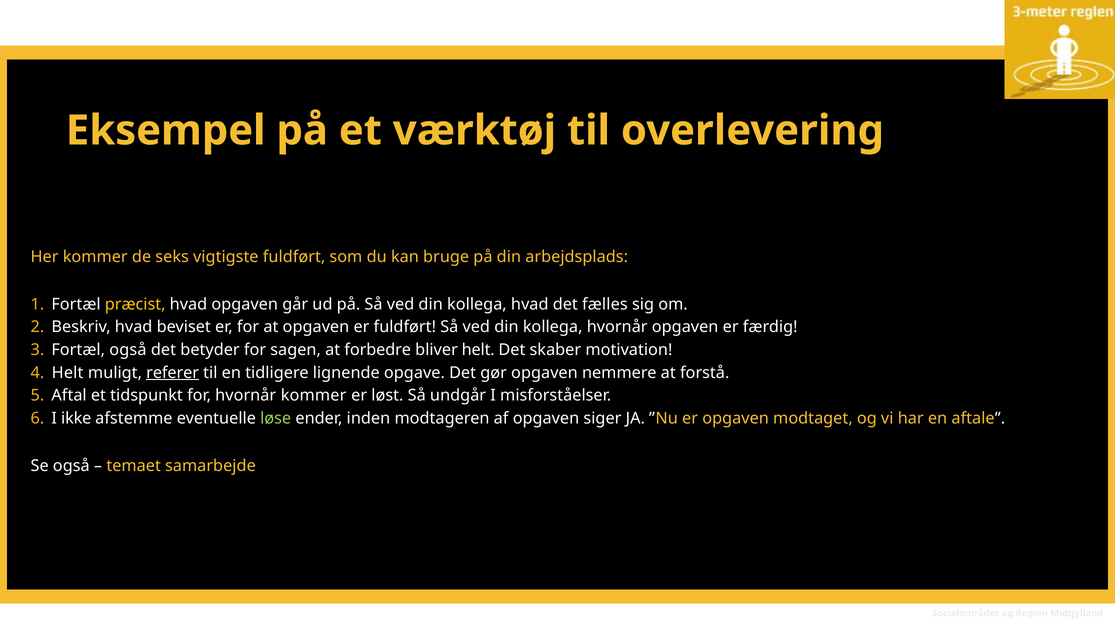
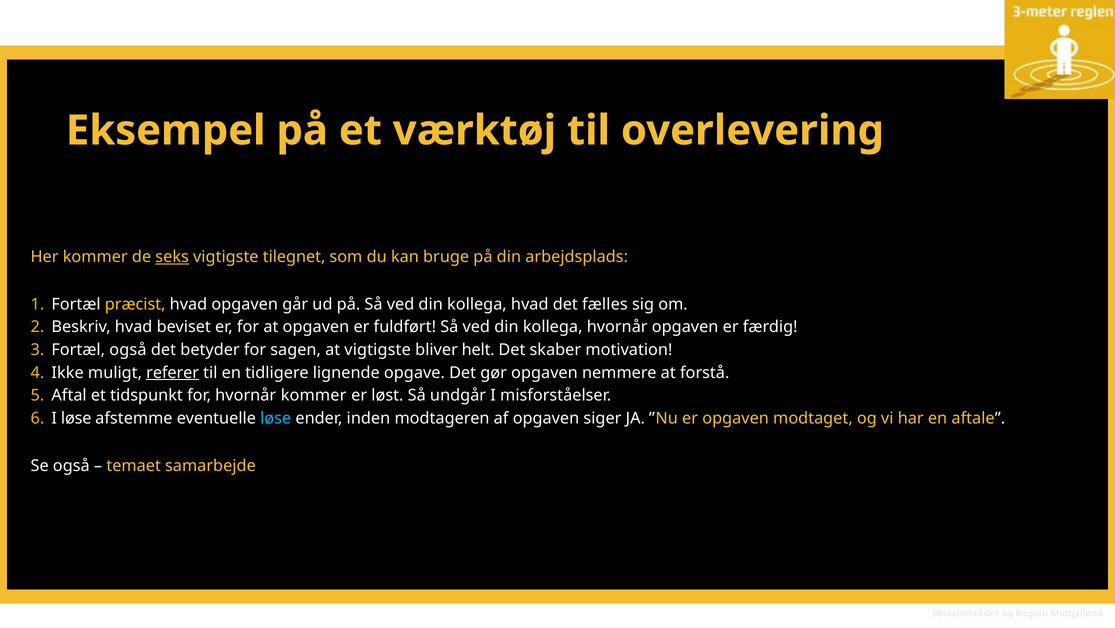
seks underline: none -> present (172, 257)
vigtigste fuldført: fuldført -> tilegnet (294, 257)
at forbedre: forbedre -> vigtigste (378, 350)
Helt: Helt -> Ikke (68, 372)
I ikke: ikke -> løse (76, 418)
løse colour: light green -> light blue (276, 418)
